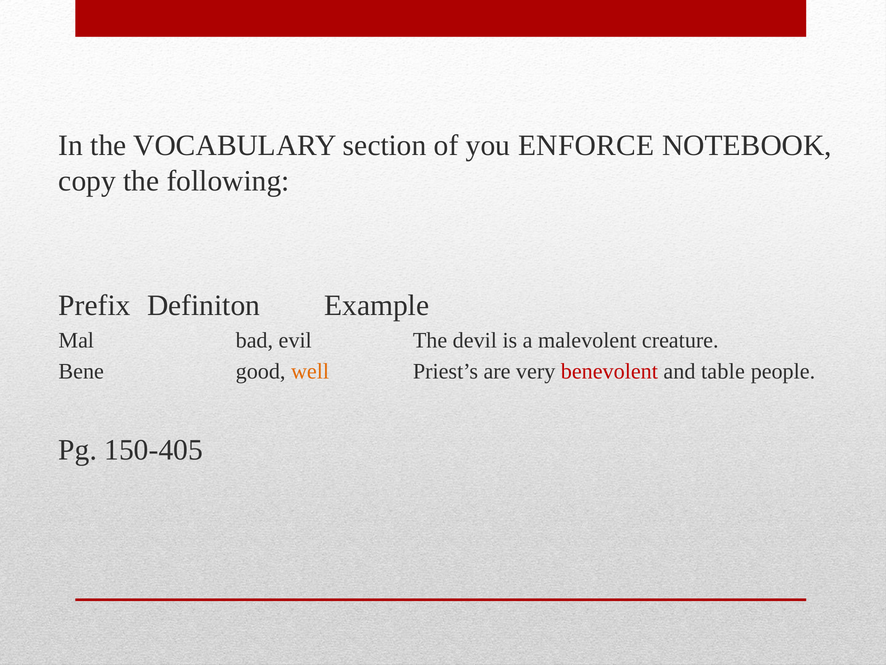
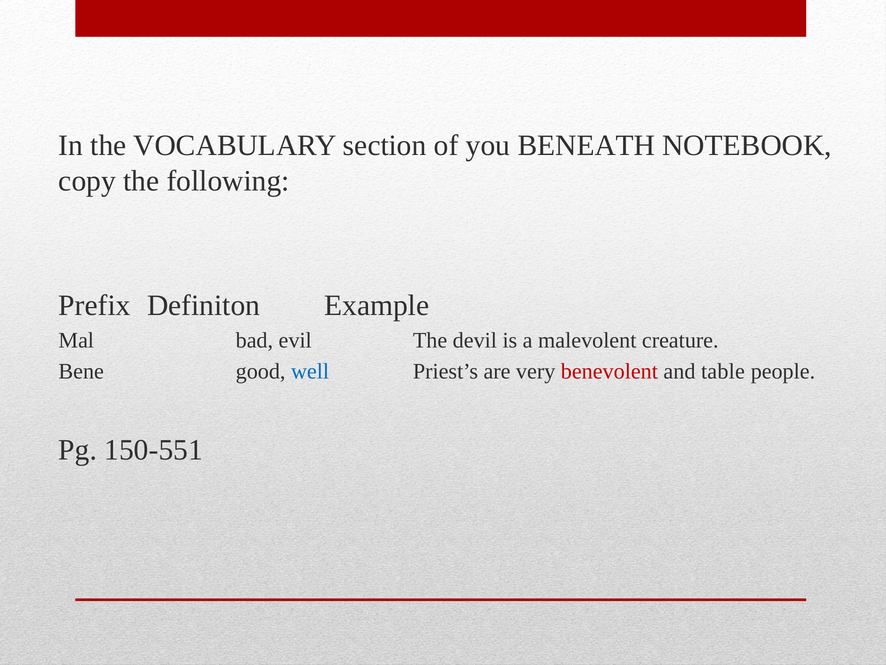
ENFORCE: ENFORCE -> BENEATH (586, 146)
well colour: orange -> blue (310, 371)
150-405: 150-405 -> 150-551 (154, 450)
